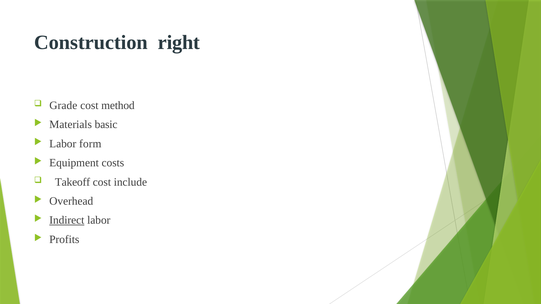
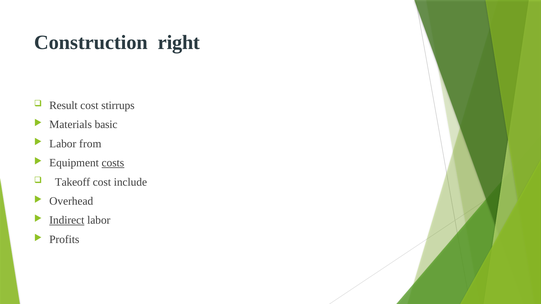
Grade: Grade -> Result (63, 105)
method: method -> stirrups (118, 105)
form: form -> from (90, 144)
costs underline: none -> present (113, 163)
